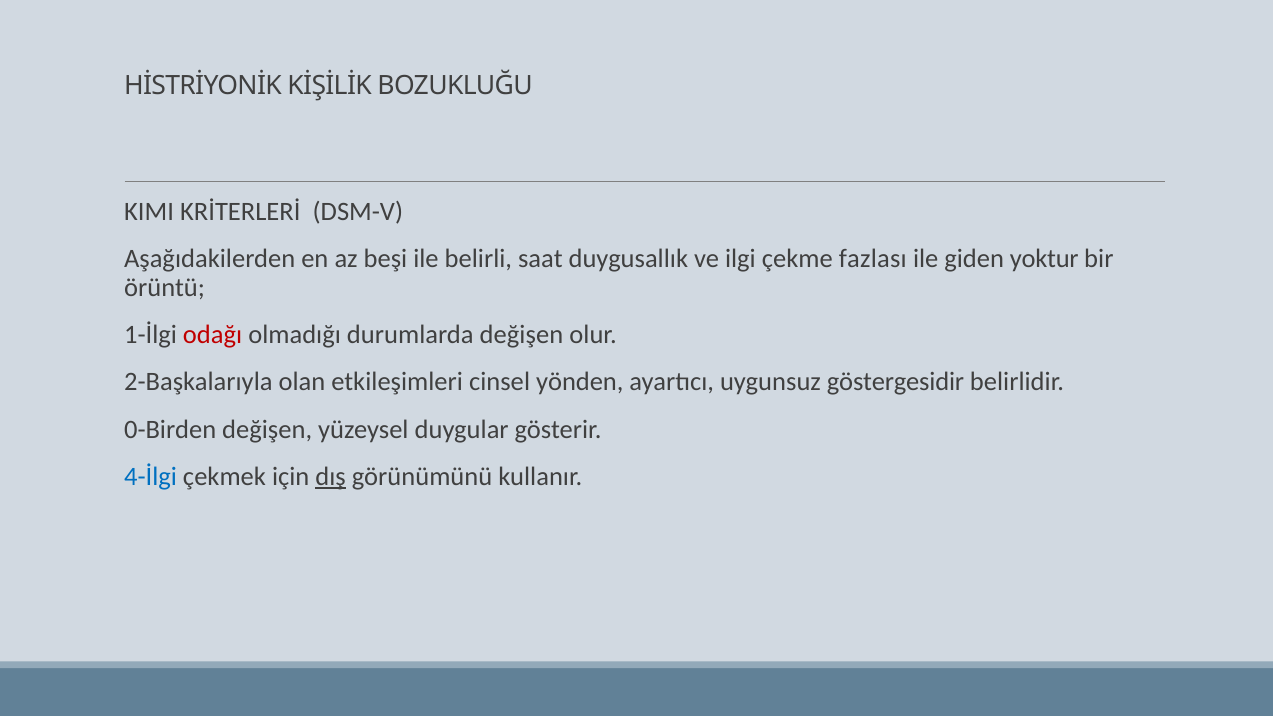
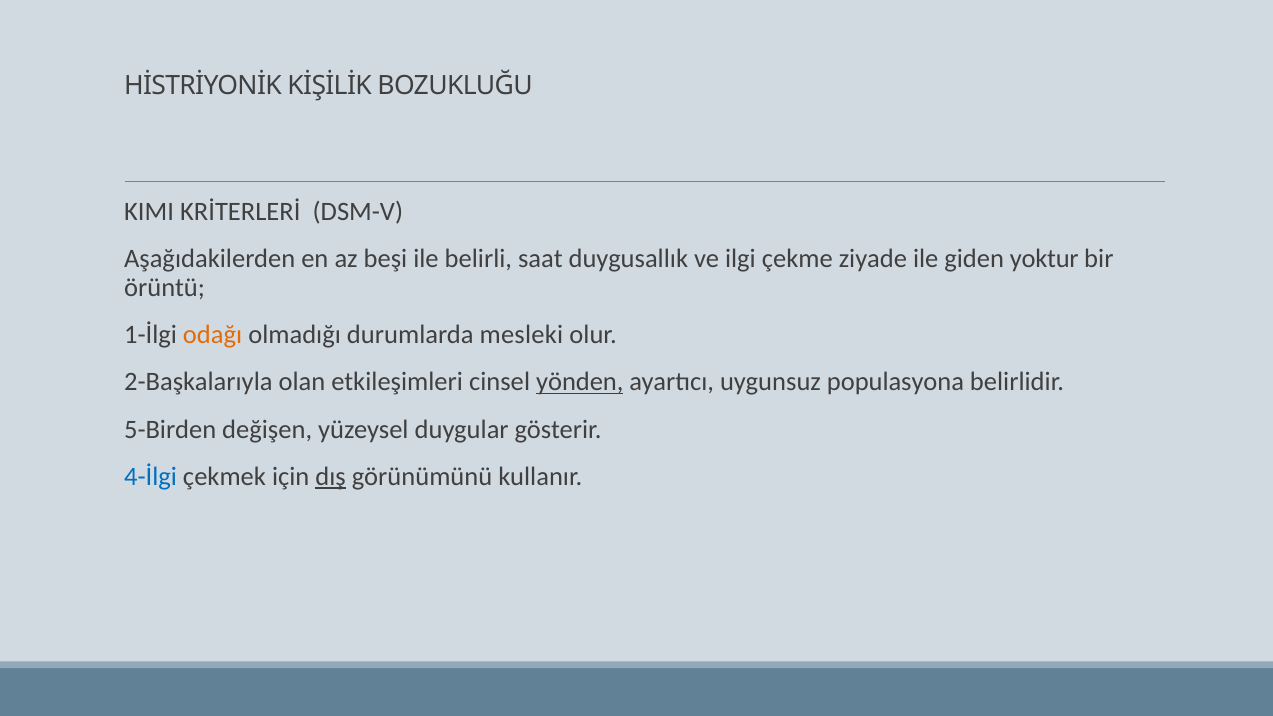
fazlası: fazlası -> ziyade (873, 259)
odağı colour: red -> orange (213, 335)
durumlarda değişen: değişen -> mesleki (521, 335)
yönden underline: none -> present (580, 382)
göstergesidir: göstergesidir -> populasyona (895, 382)
0-Birden: 0-Birden -> 5-Birden (170, 429)
